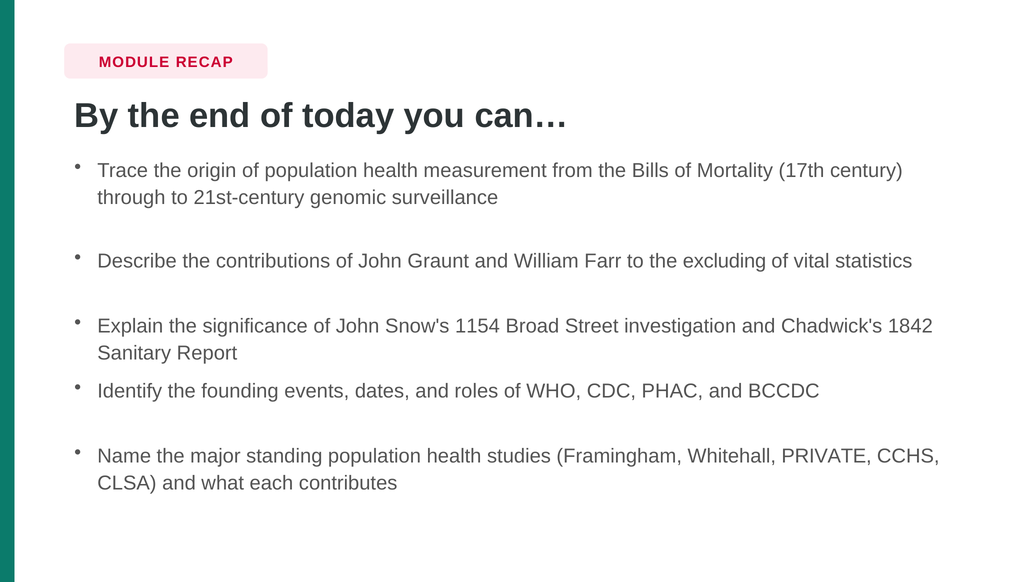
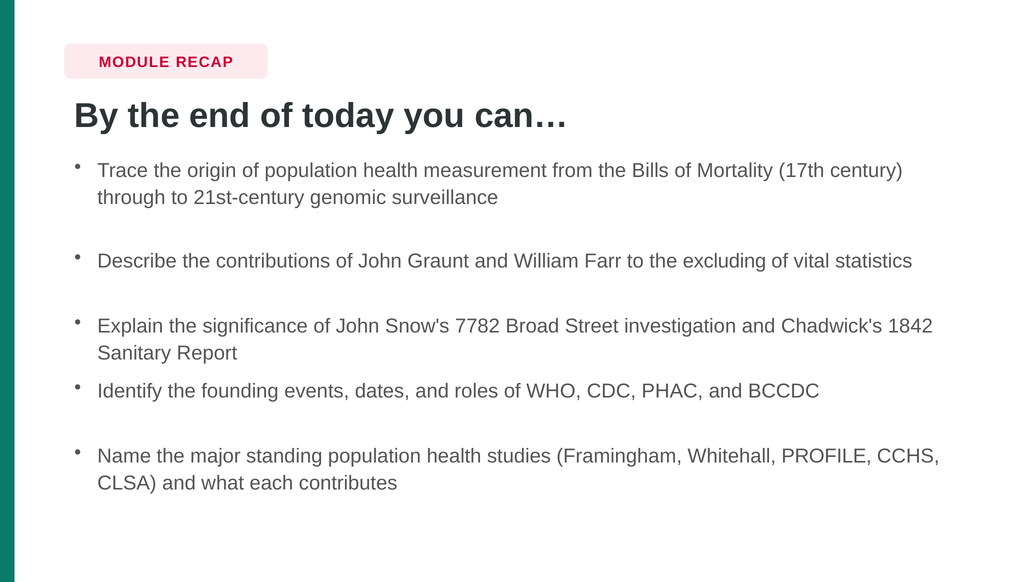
1154: 1154 -> 7782 (477, 326)
PRIVATE: PRIVATE -> PROFILE (827, 456)
